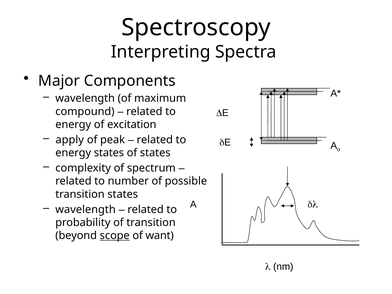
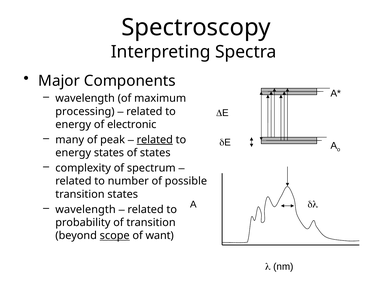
compound: compound -> processing (85, 111)
excitation: excitation -> electronic (132, 124)
apply: apply -> many (70, 140)
related underline: none -> present (155, 140)
